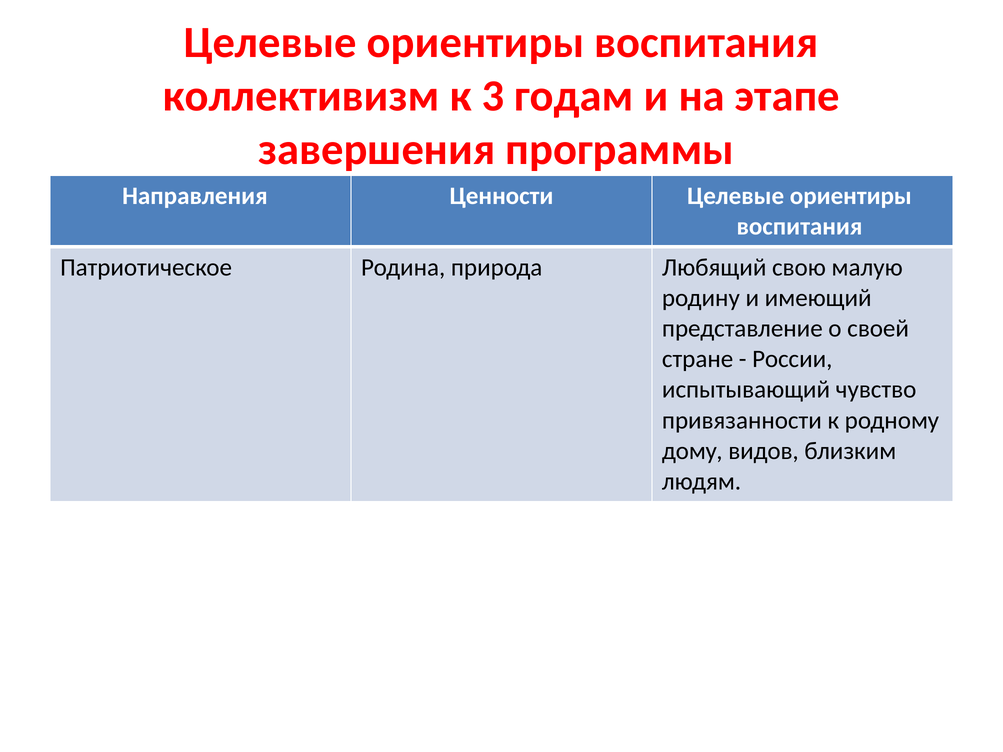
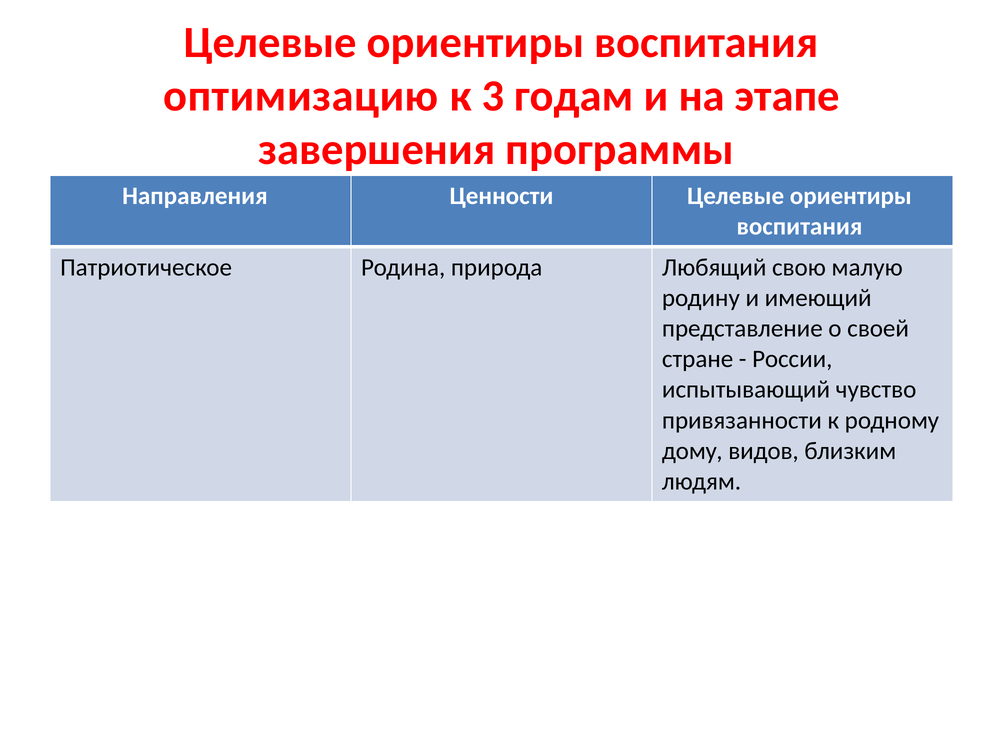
коллективизм: коллективизм -> оптимизацию (301, 96)
